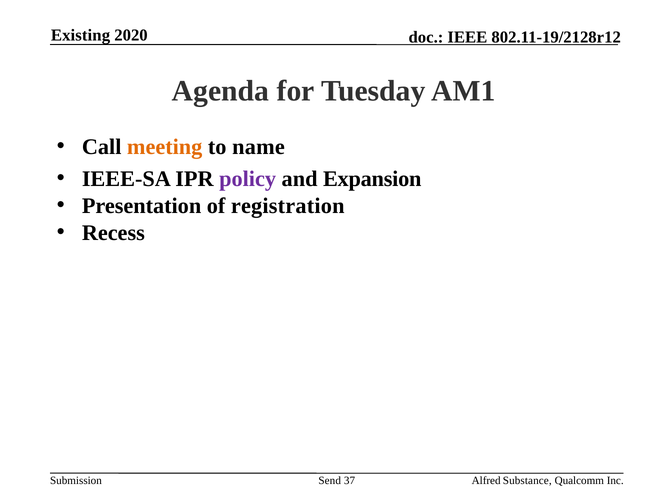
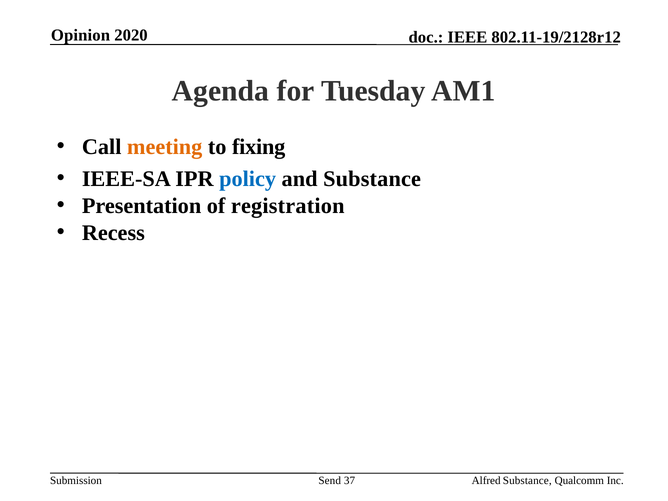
Existing: Existing -> Opinion (81, 35)
name: name -> fixing (259, 147)
policy colour: purple -> blue (248, 179)
and Expansion: Expansion -> Substance (372, 179)
